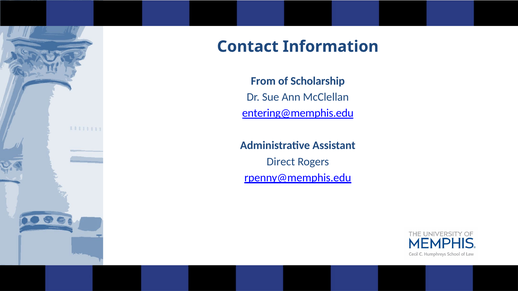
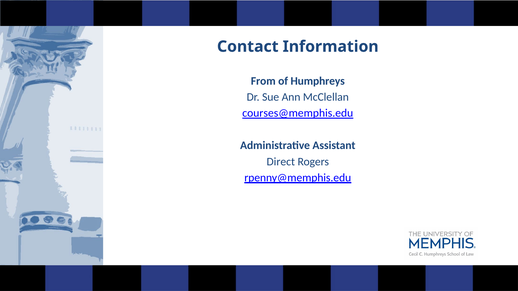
Scholarship: Scholarship -> Humphreys (318, 81)
entering@memphis.edu: entering@memphis.edu -> courses@memphis.edu (298, 113)
